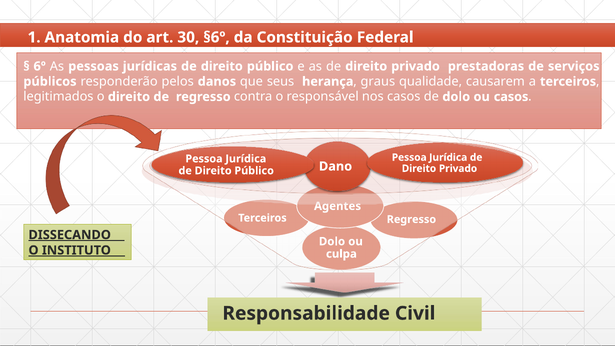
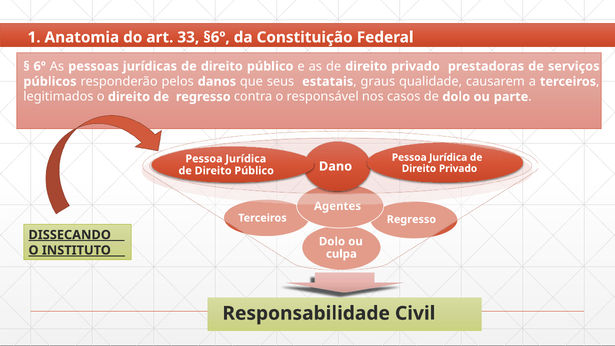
30: 30 -> 33 (188, 37)
herança: herança -> estatais (328, 81)
ou casos: casos -> parte (511, 97)
